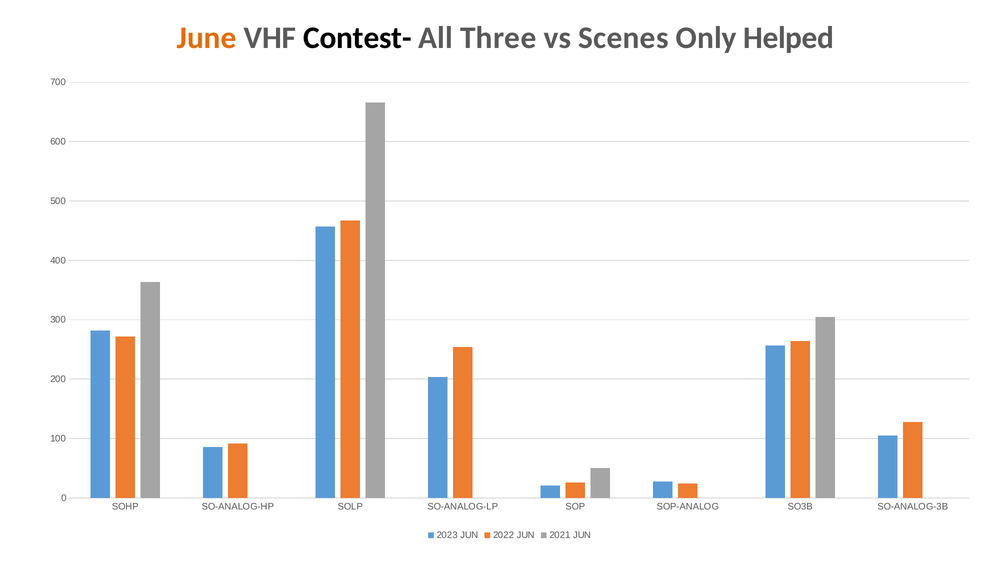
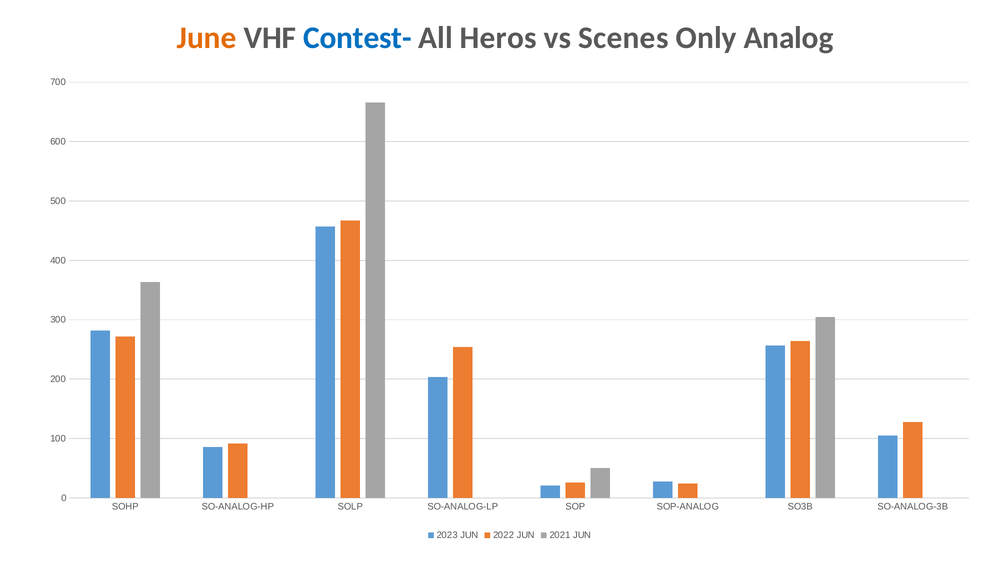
Contest- colour: black -> blue (357, 38)
Three: Three -> Heros (498, 38)
Helped: Helped -> Analog (789, 38)
